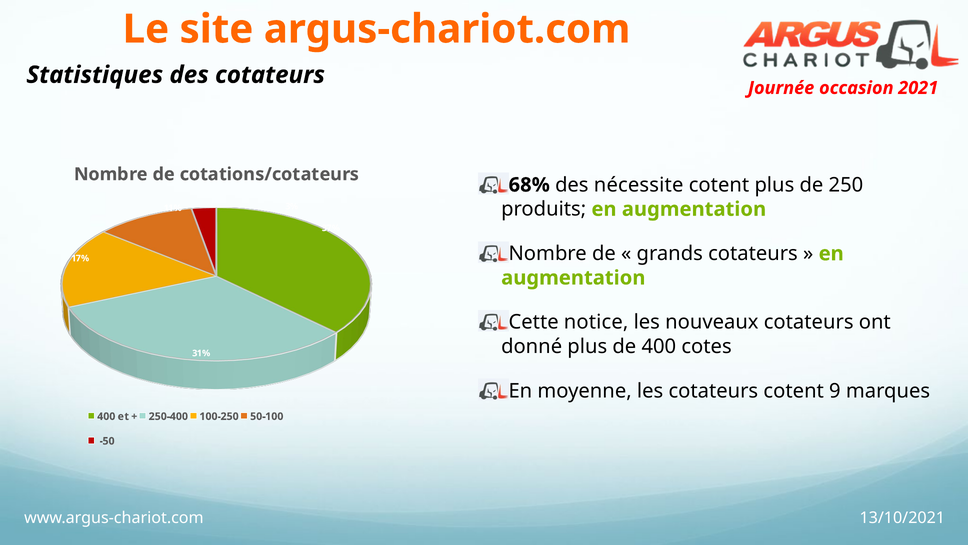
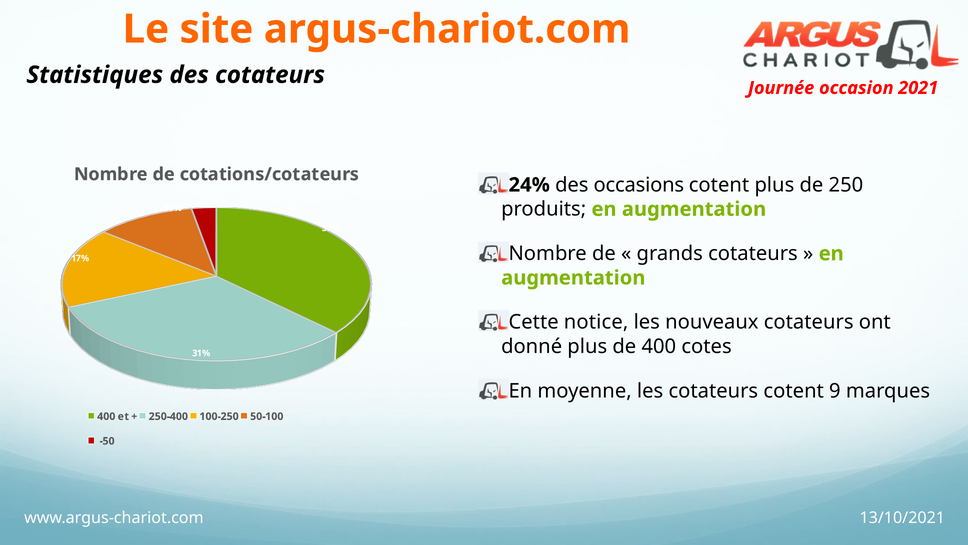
68%: 68% -> 24% (529, 185)
nécessite: nécessite -> occasions (639, 185)
